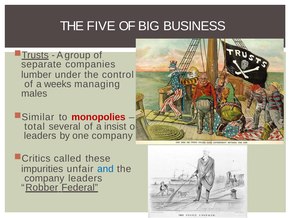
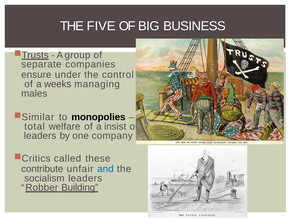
lumber: lumber -> ensure (36, 75)
monopolies colour: red -> black (98, 117)
several: several -> welfare (65, 127)
impurities: impurities -> contribute (42, 169)
company: company -> socialism (44, 179)
Federal: Federal -> Building (80, 188)
